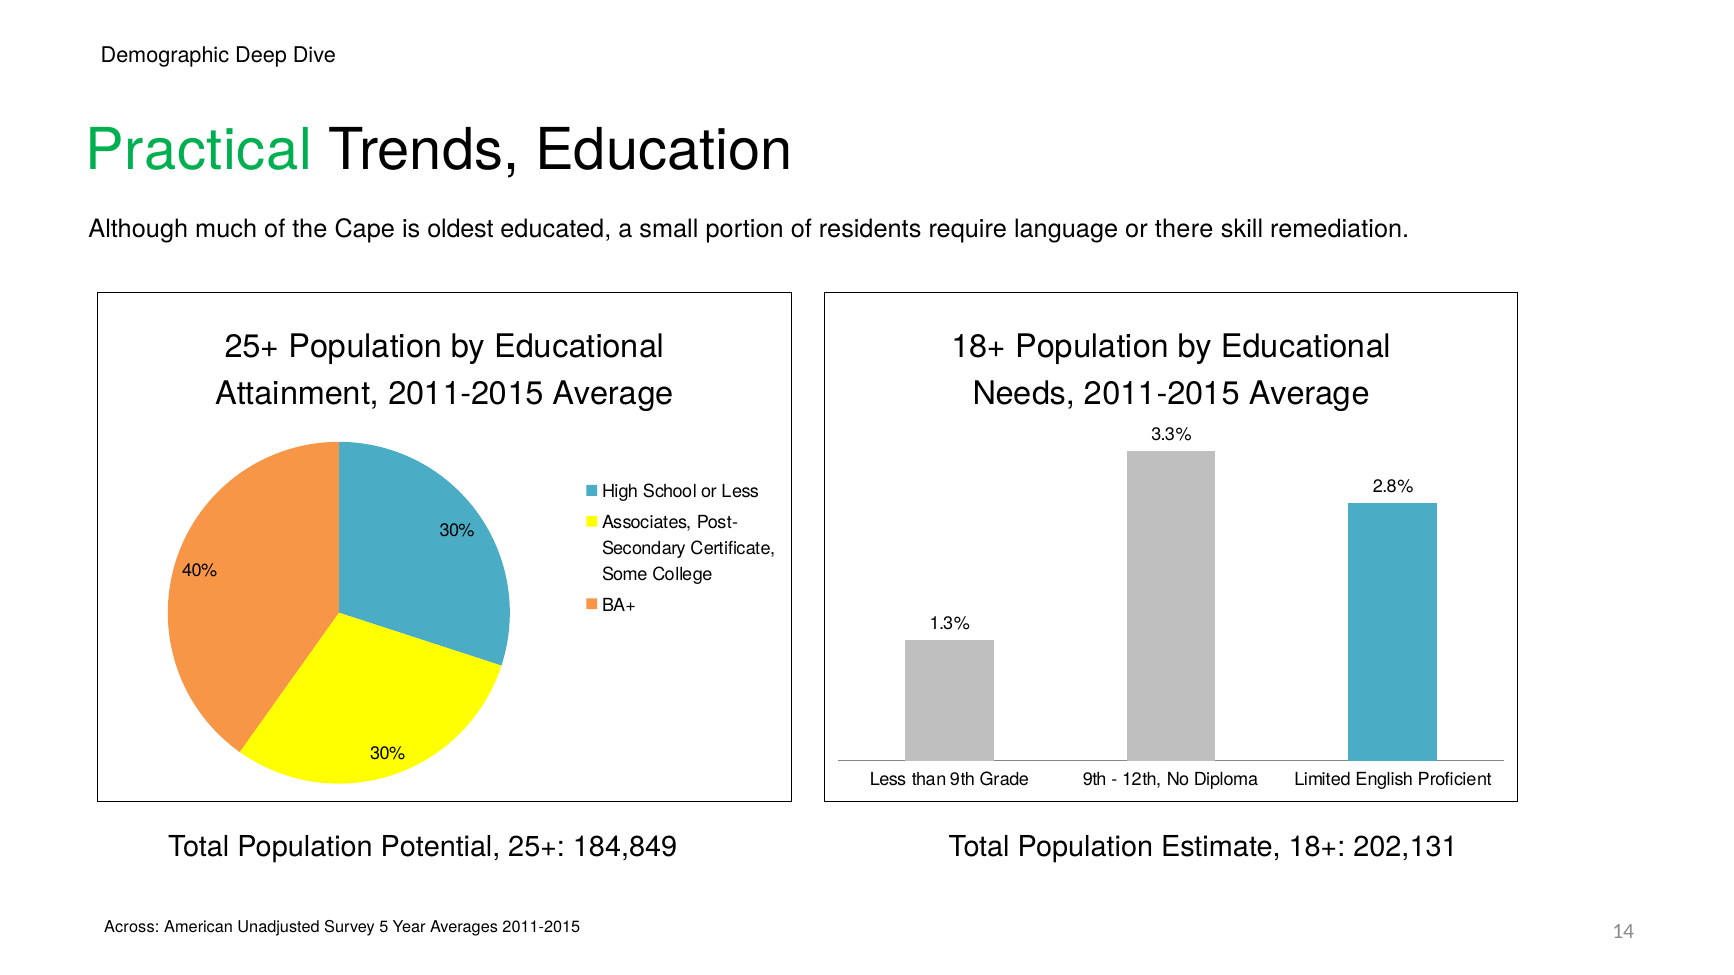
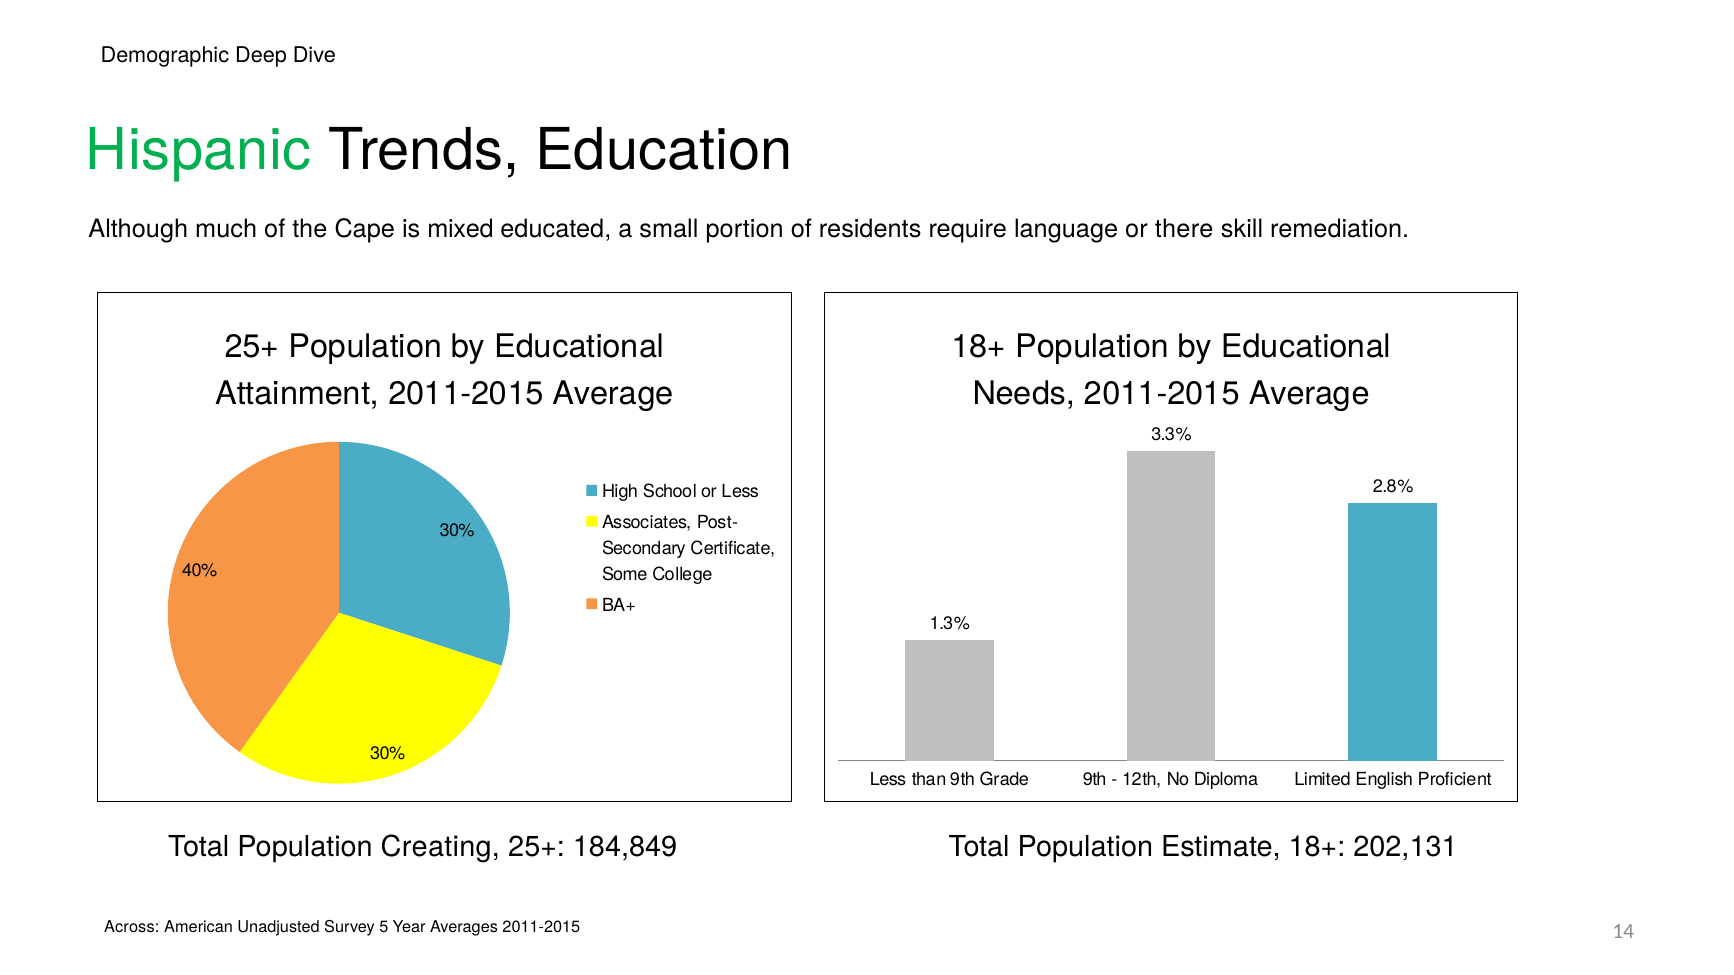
Practical: Practical -> Hispanic (199, 150)
oldest: oldest -> mixed (460, 229)
Potential: Potential -> Creating (440, 847)
